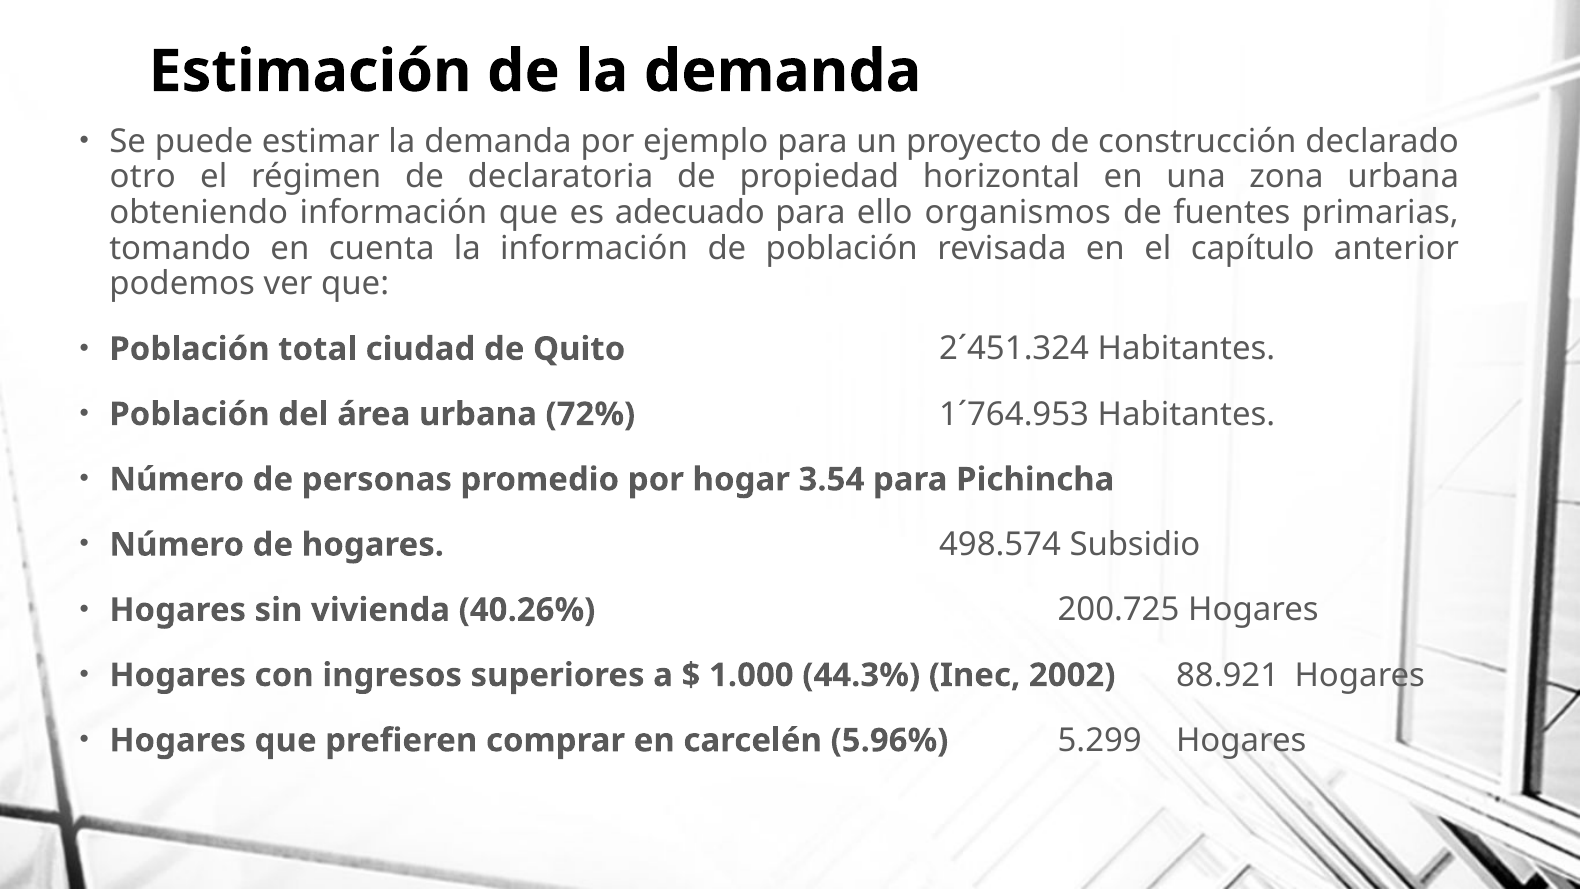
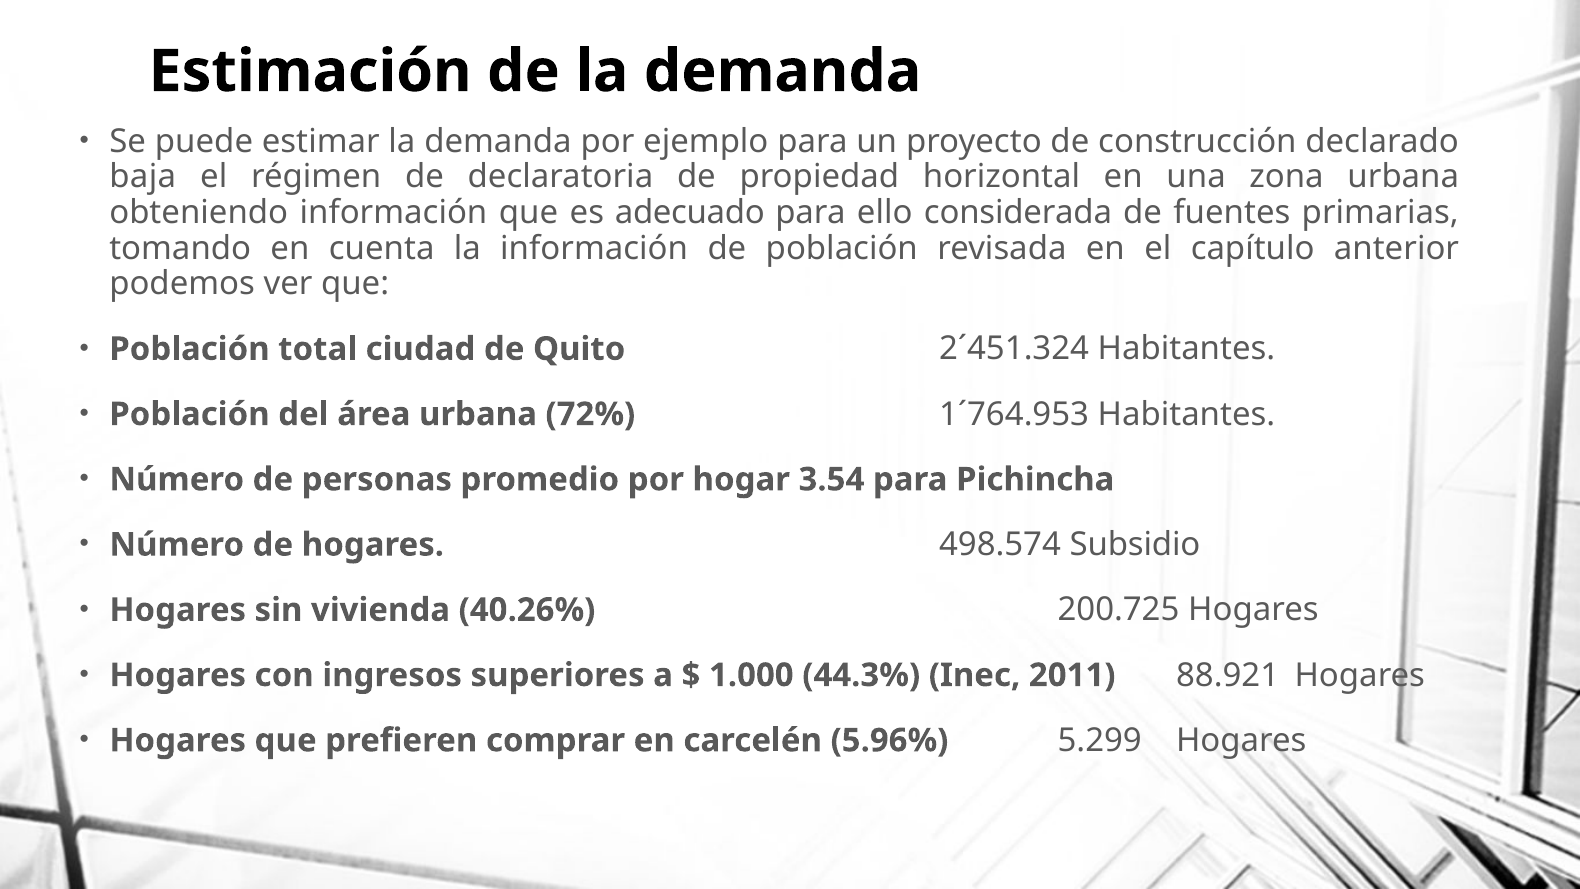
otro: otro -> baja (143, 177)
organismos: organismos -> considerada (1018, 213)
2002: 2002 -> 2011 (1072, 675)
